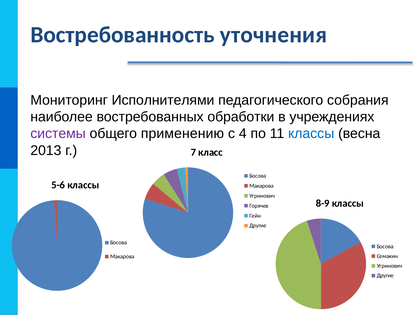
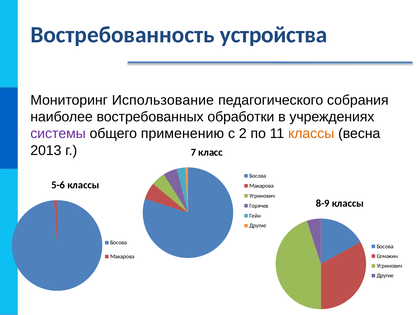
уточнения: уточнения -> устройства (274, 35)
Исполнителями: Исполнителями -> Использование (163, 100)
4: 4 -> 2 (243, 133)
классы colour: blue -> orange (311, 133)
